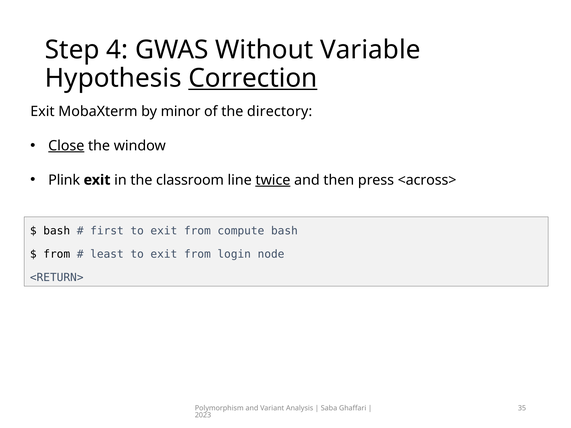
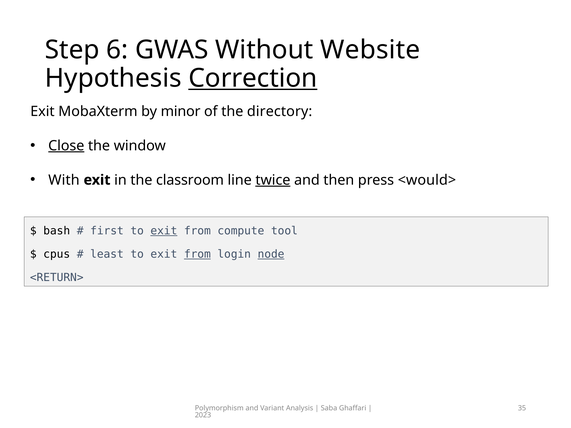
4: 4 -> 6 (117, 50)
Variable: Variable -> Website (370, 50)
Plink: Plink -> With (64, 180)
<across>: <across> -> <would> (427, 180)
exit underline: none -> present (164, 231)
compute bash: bash -> tool (284, 231)
from: from -> cpus (57, 254)
from underline: none -> present (197, 254)
node underline: none -> present (271, 254)
